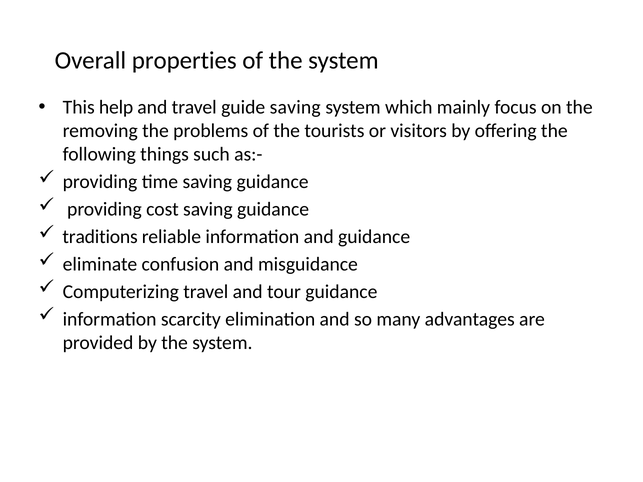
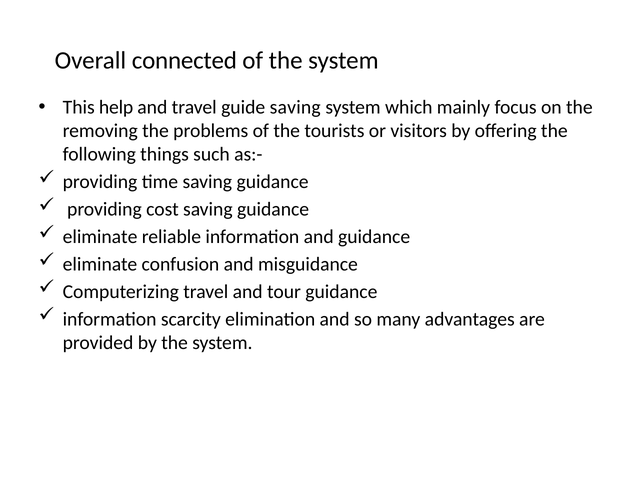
properties: properties -> connected (184, 61)
traditions: traditions -> eliminate (100, 237)
